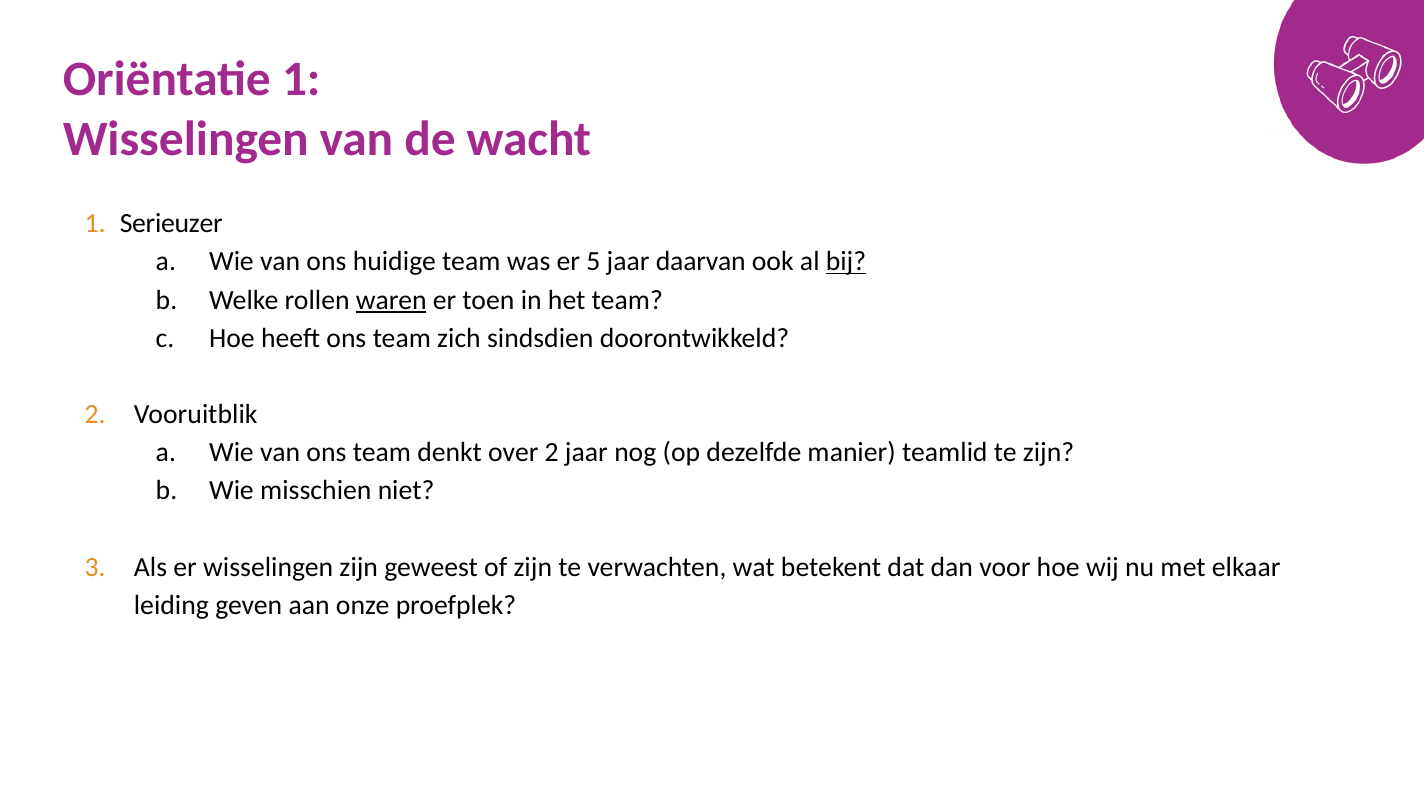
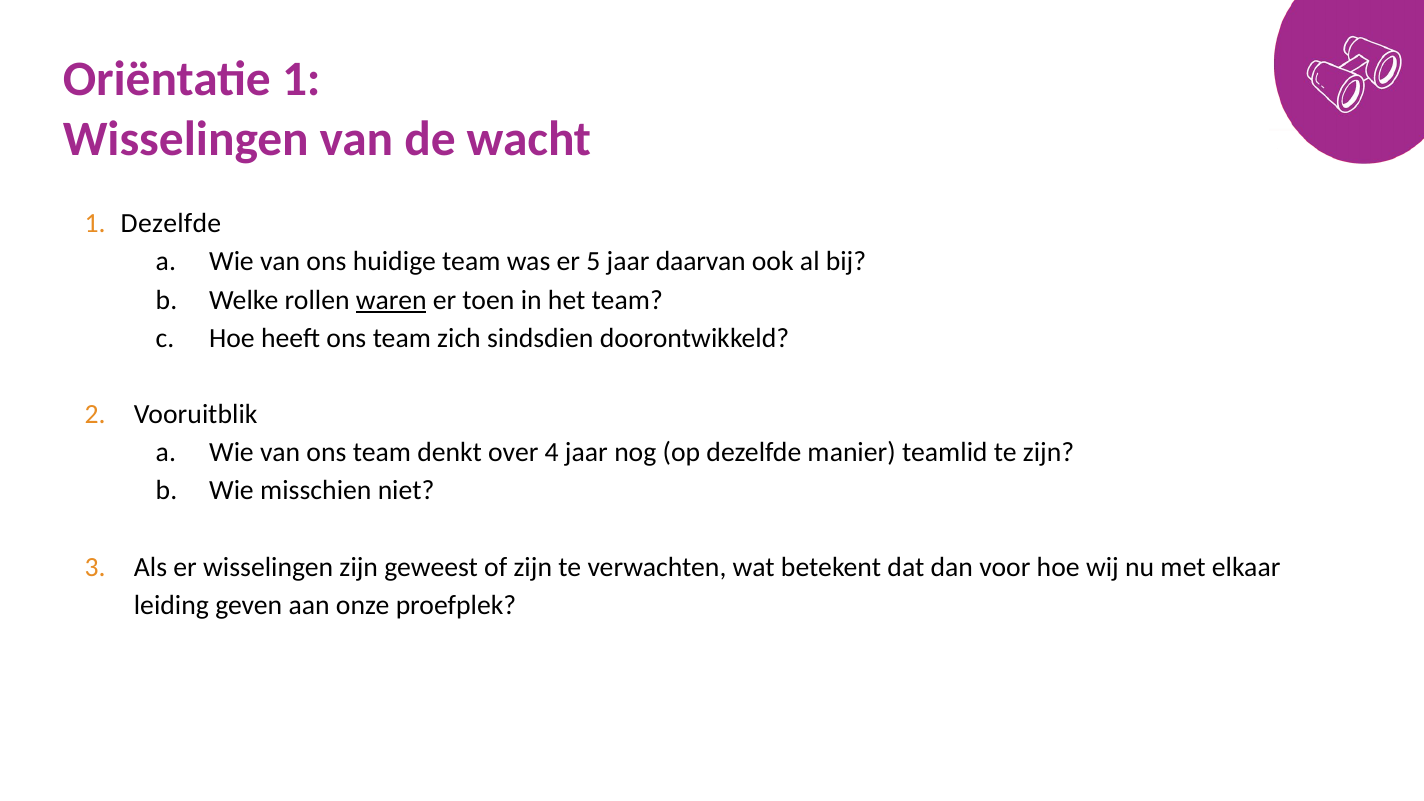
1 Serieuzer: Serieuzer -> Dezelfde (171, 224)
bij underline: present -> none (846, 262)
over 2: 2 -> 4 (552, 453)
